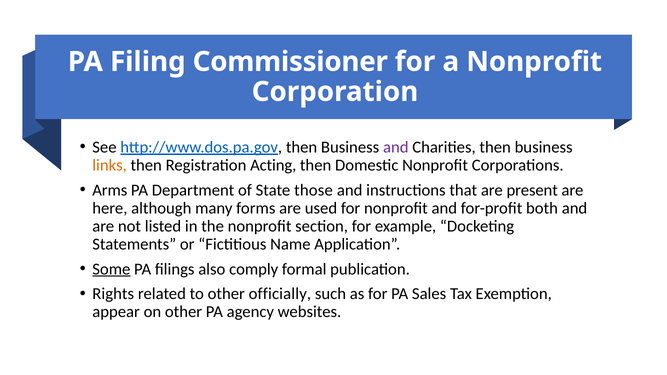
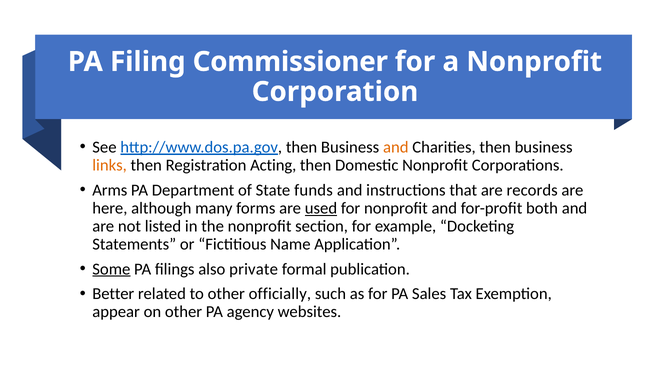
and colour: purple -> orange (396, 147)
those: those -> funds (314, 190)
present: present -> records (532, 190)
used underline: none -> present (321, 208)
comply: comply -> private (254, 269)
Rights: Rights -> Better (113, 294)
